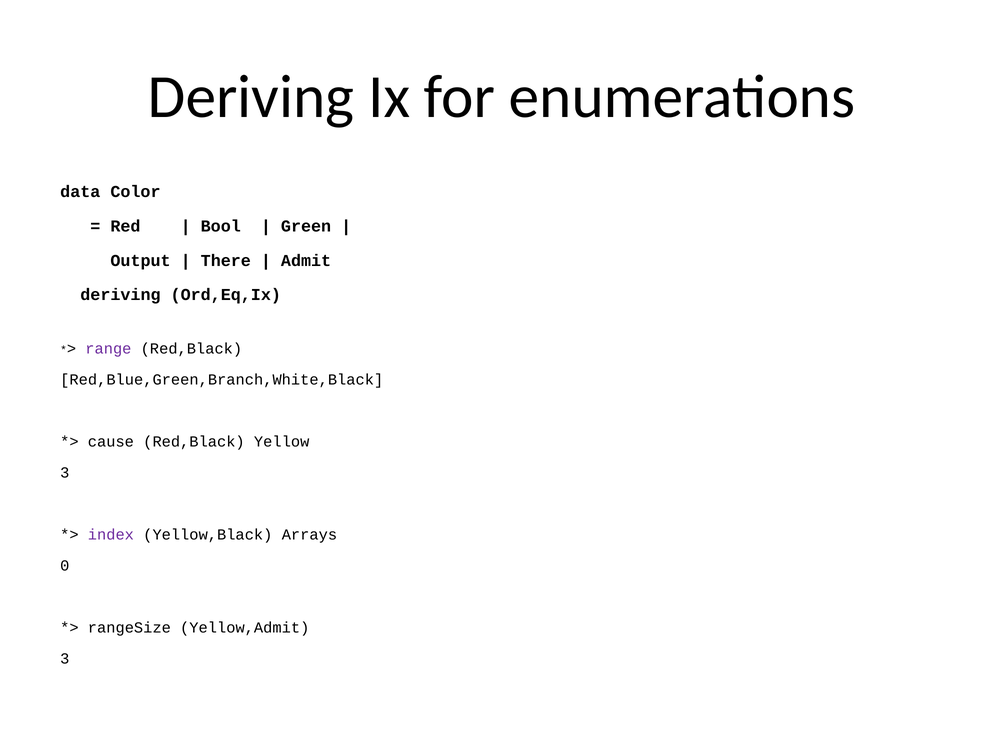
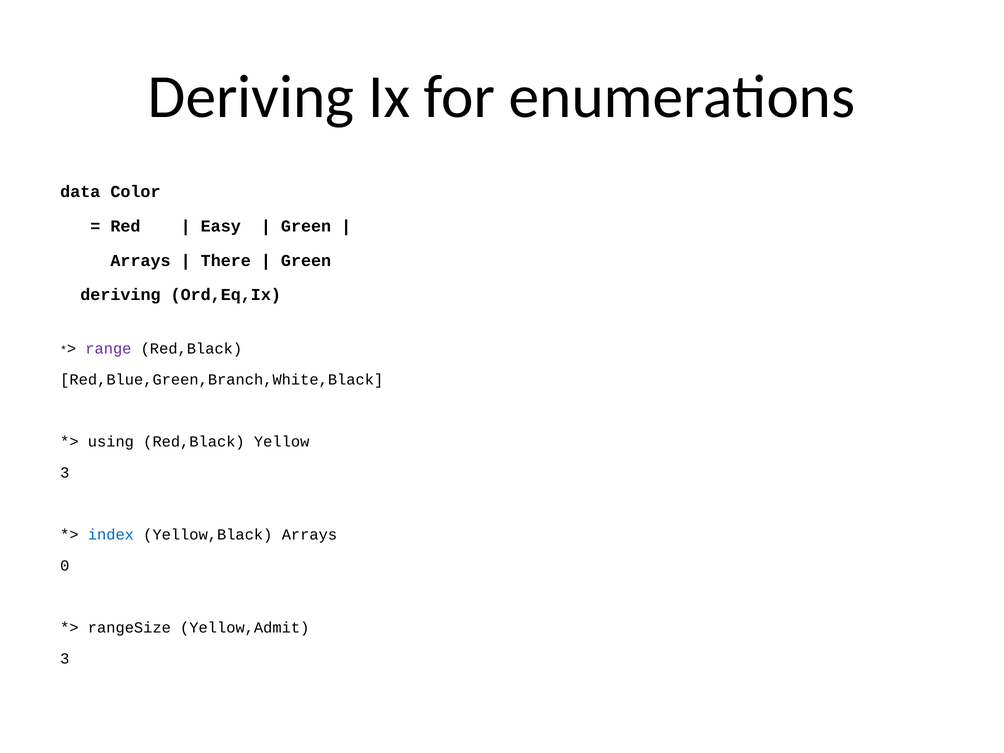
Bool: Bool -> Easy (221, 226)
Output: Output -> Arrays (141, 261)
Admit: Admit -> Green (306, 261)
cause: cause -> using (111, 442)
index colour: purple -> blue (111, 535)
